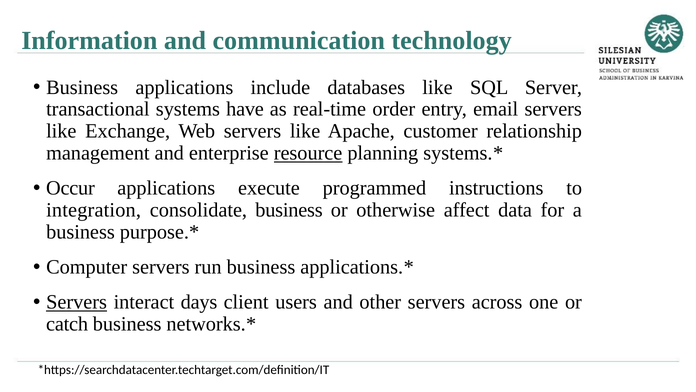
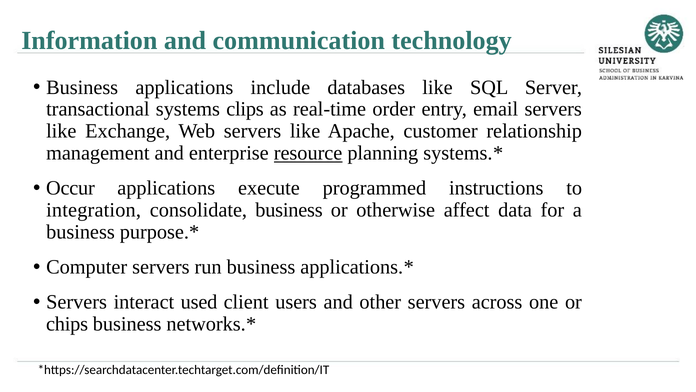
have: have -> clips (245, 109)
Servers underline: present -> none (77, 302)
days: days -> used (199, 302)
catch: catch -> chips (67, 324)
